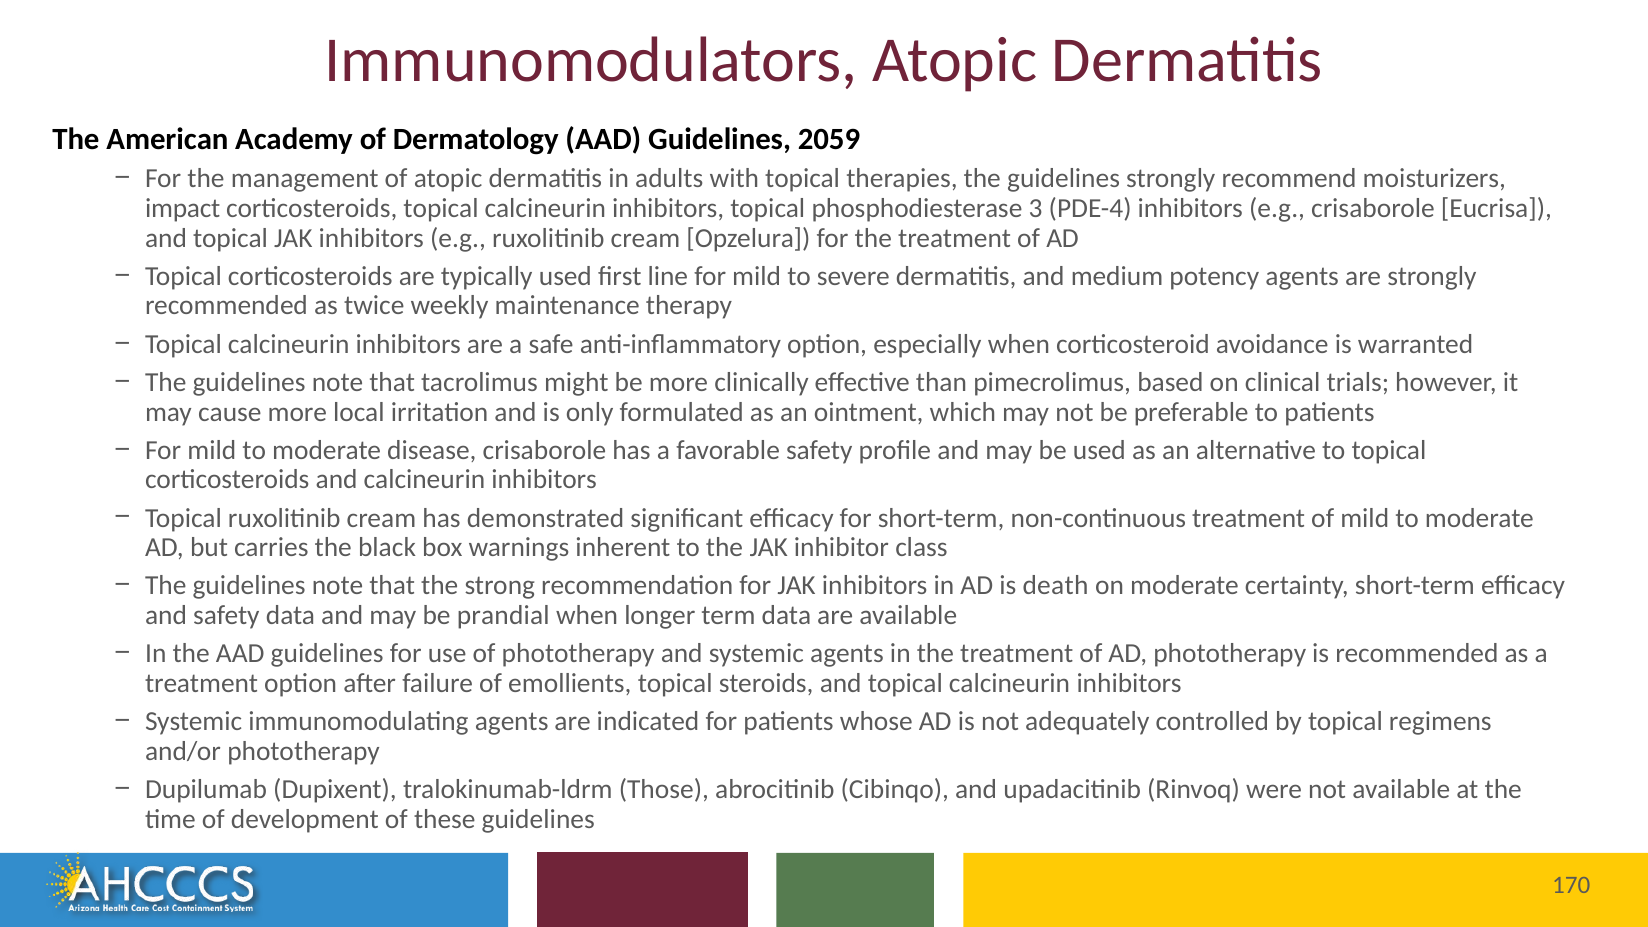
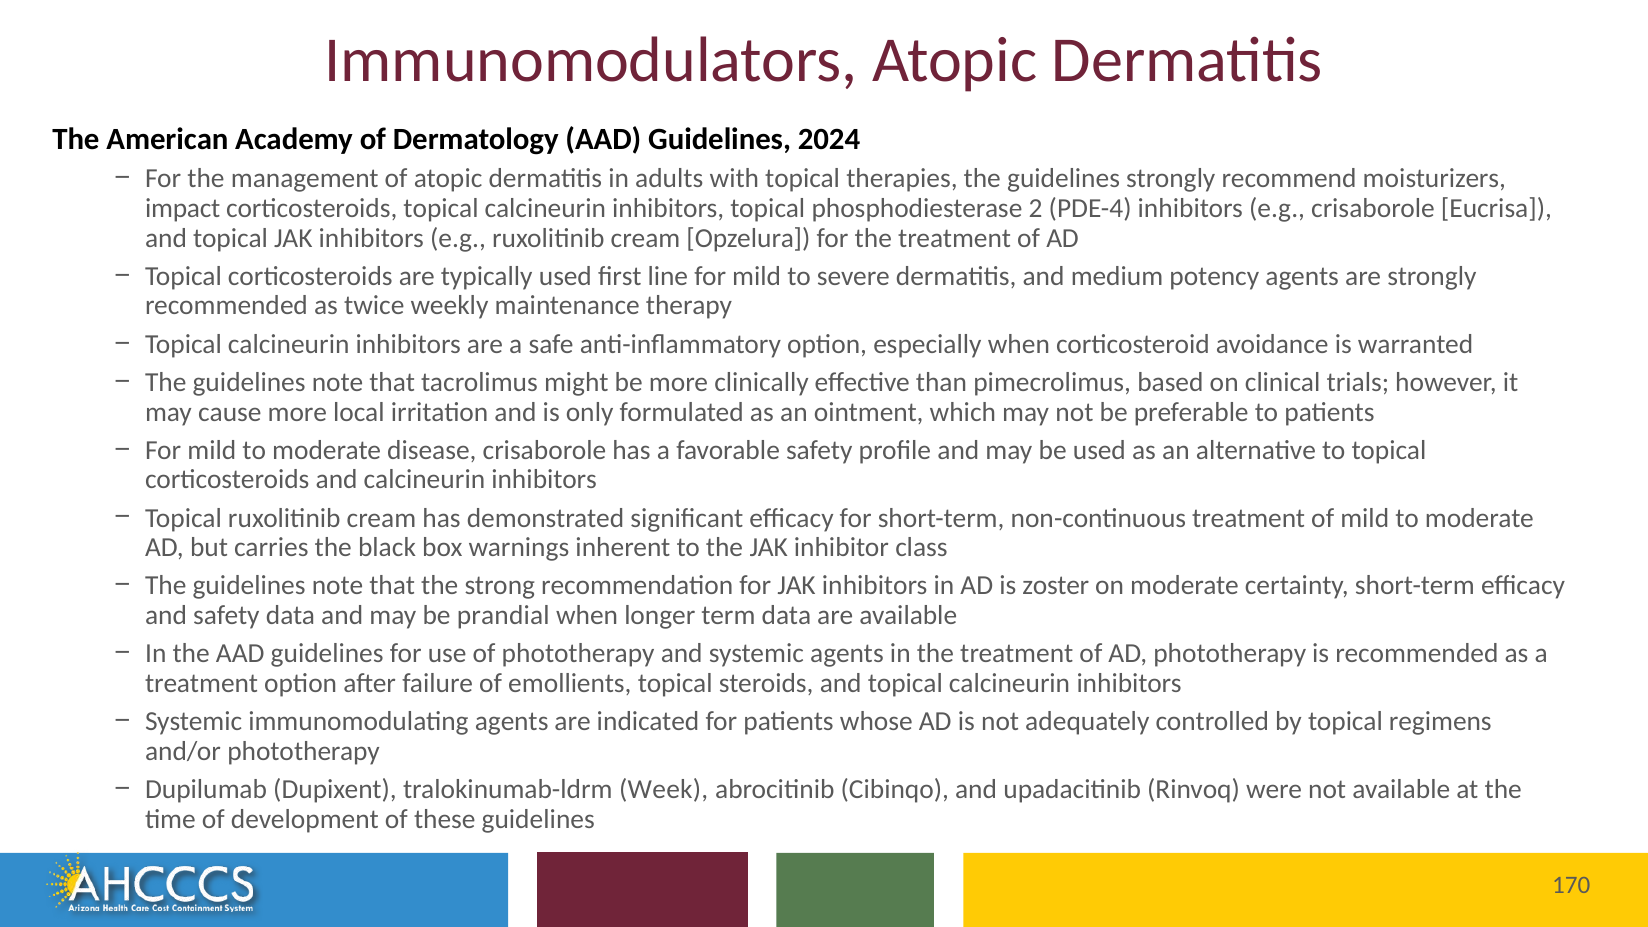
2059: 2059 -> 2024 (829, 139)
3: 3 -> 2 (1036, 208)
death: death -> zoster (1056, 586)
Those: Those -> Week (664, 790)
